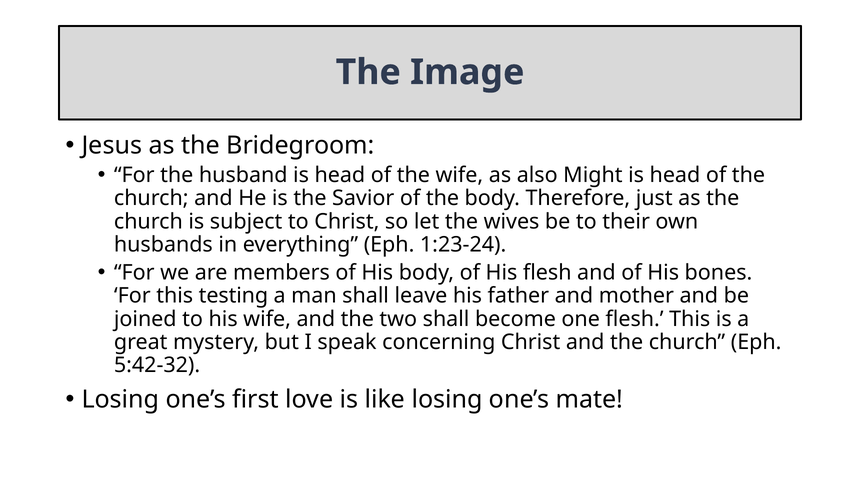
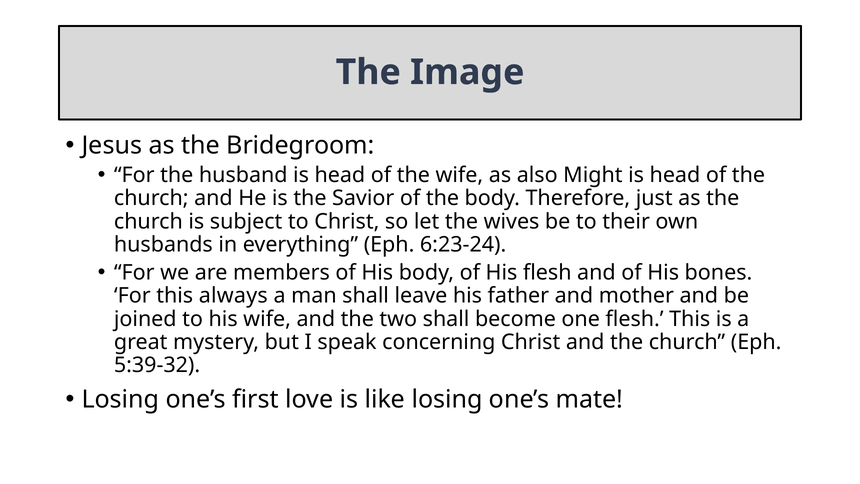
1:23-24: 1:23-24 -> 6:23-24 (463, 245)
testing: testing -> always (233, 296)
5:42-32: 5:42-32 -> 5:39-32 (157, 365)
